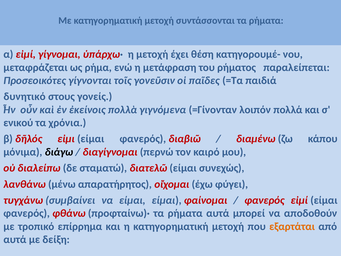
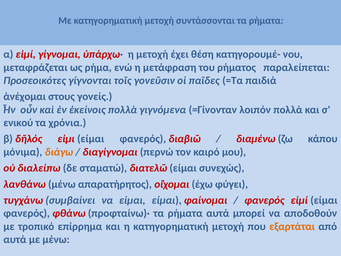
δυνητικό: δυνητικό -> ἀνέχομαι (25, 97)
διάγω colour: black -> orange (59, 152)
με δείξη: δείξη -> μένω (56, 239)
